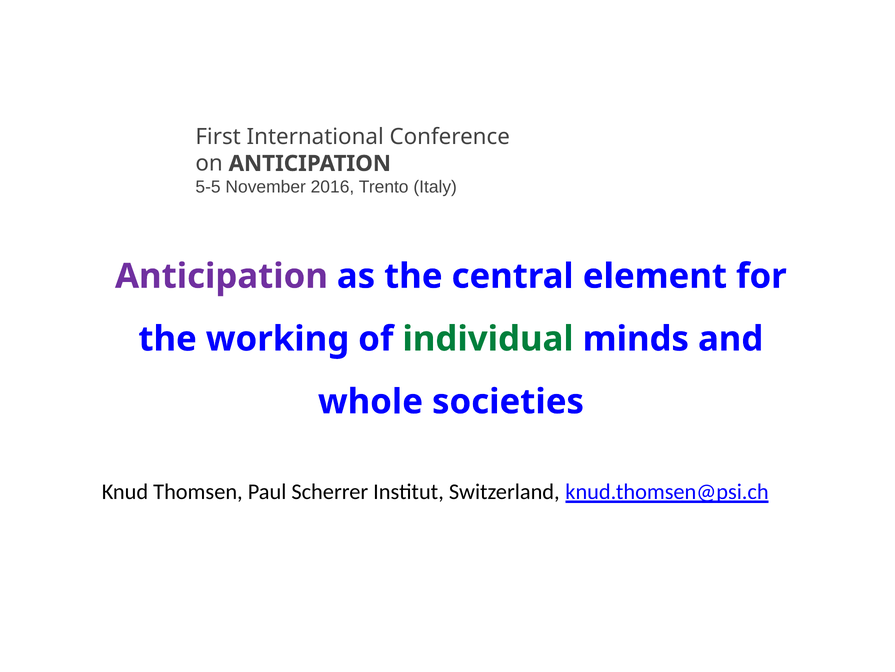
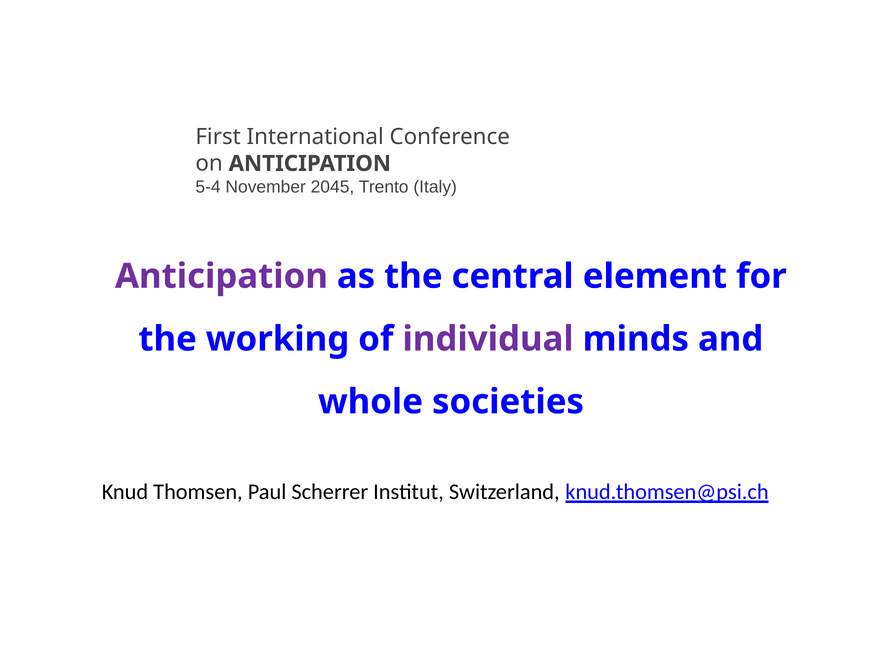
5-5: 5-5 -> 5-4 (208, 187)
2016: 2016 -> 2045 (332, 187)
individual colour: green -> purple (488, 339)
